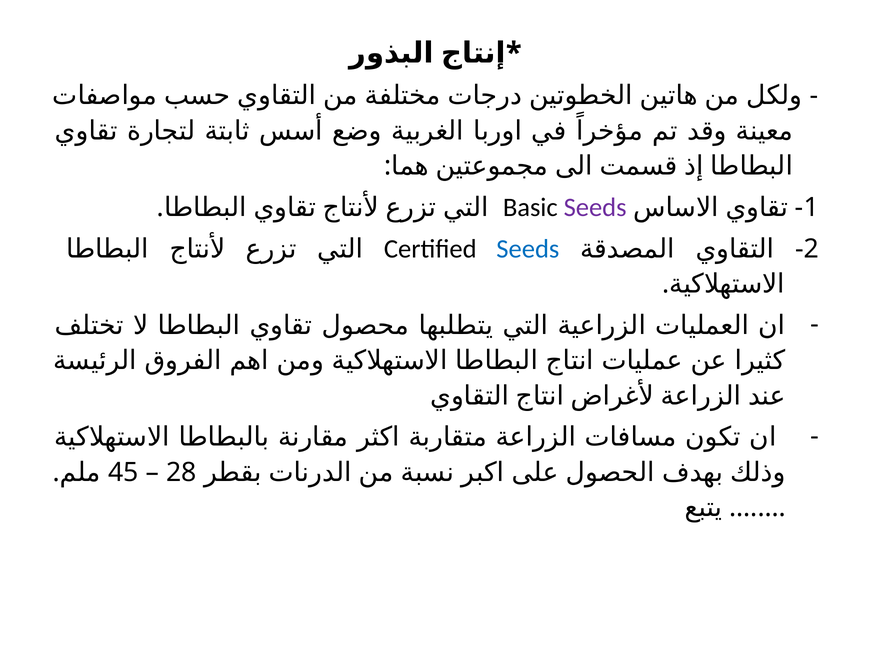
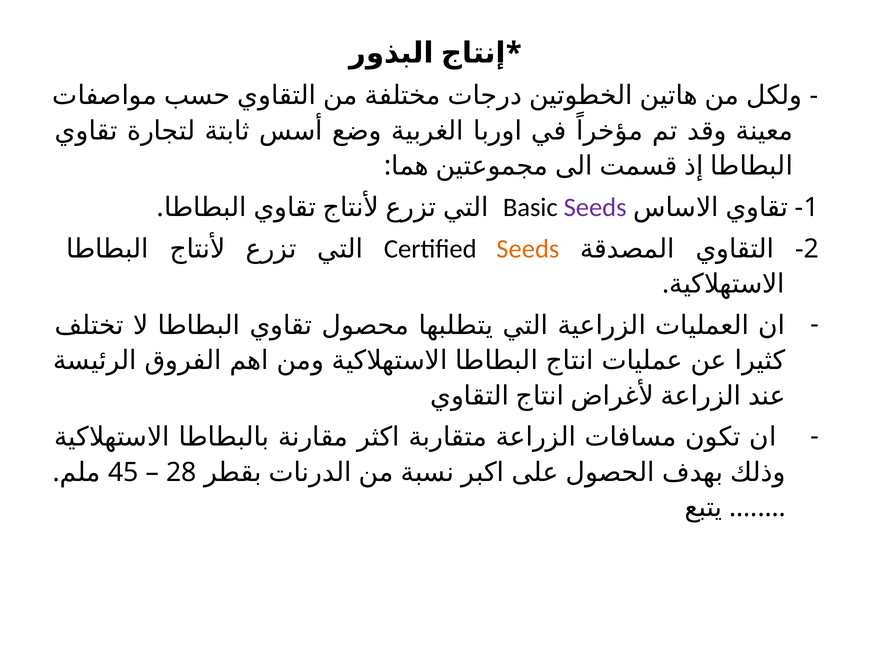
Seeds colour: blue -> orange (528, 249)
